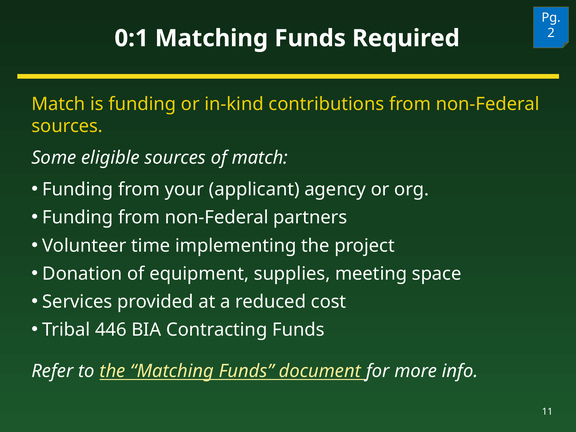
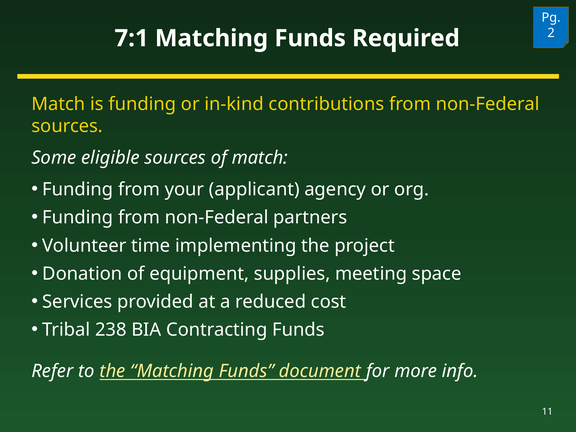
0:1: 0:1 -> 7:1 (132, 38)
446: 446 -> 238 (111, 330)
